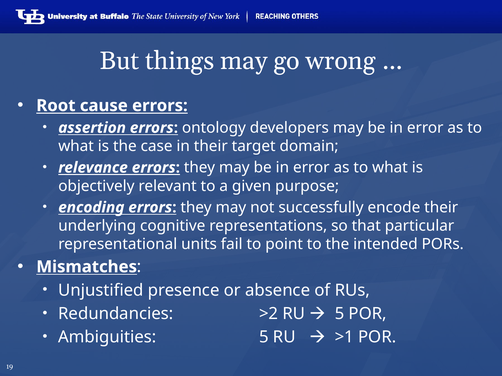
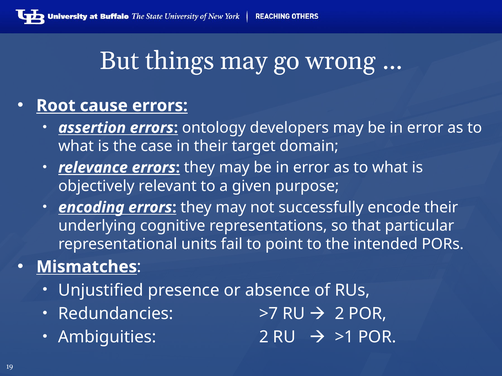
>2: >2 -> >7 (269, 314)
5: 5 -> 2 (340, 314)
Ambiguities 5: 5 -> 2 (264, 337)
